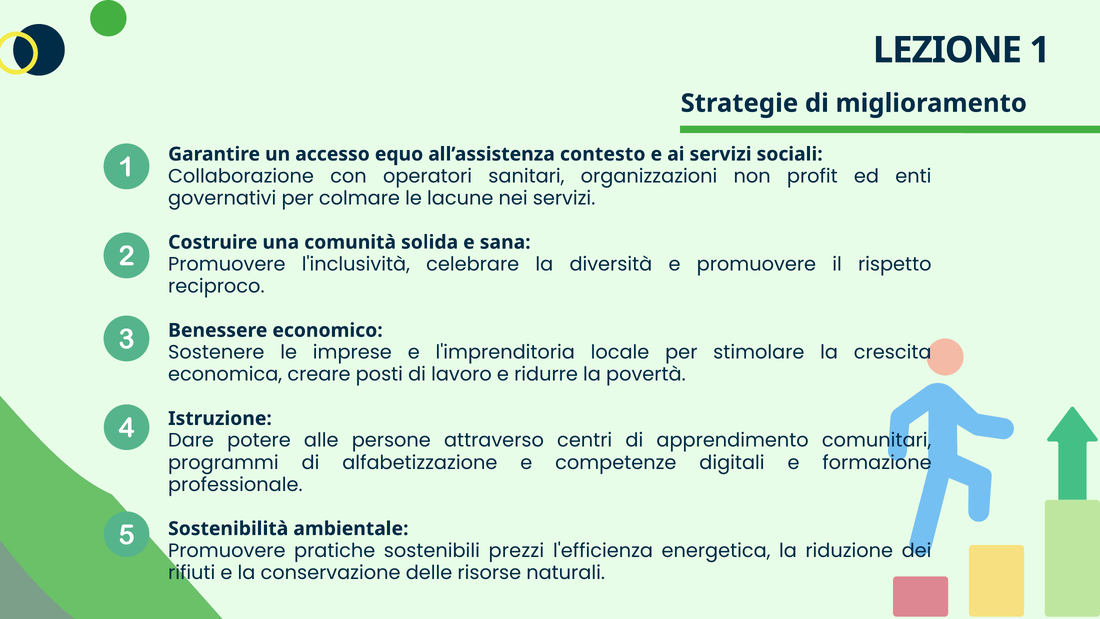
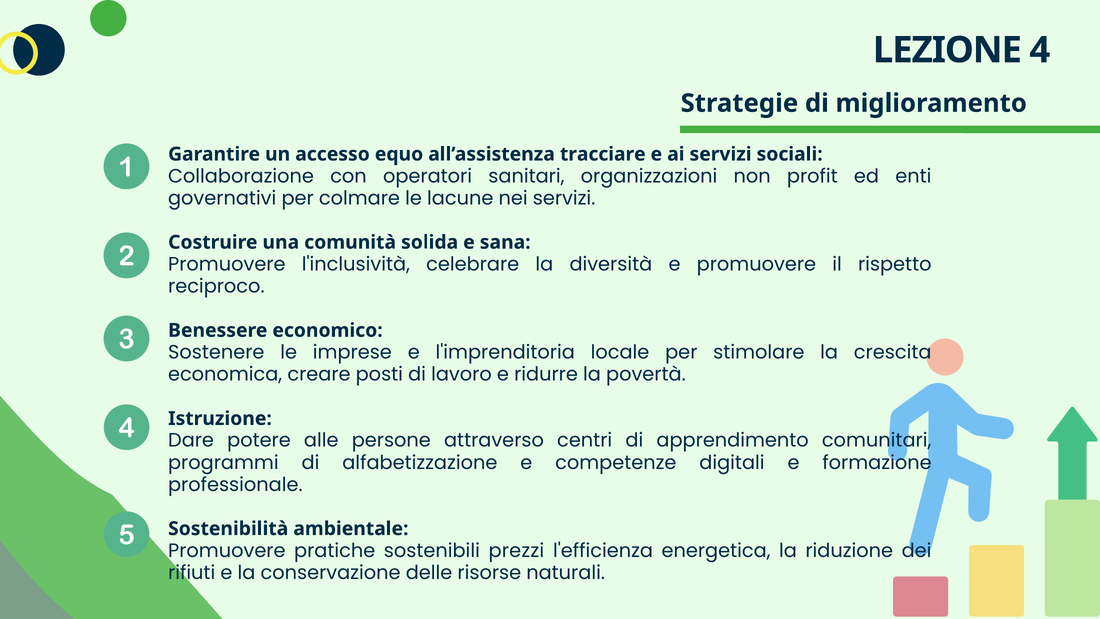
1: 1 -> 4 (1040, 50)
contesto: contesto -> tracciare (603, 154)
